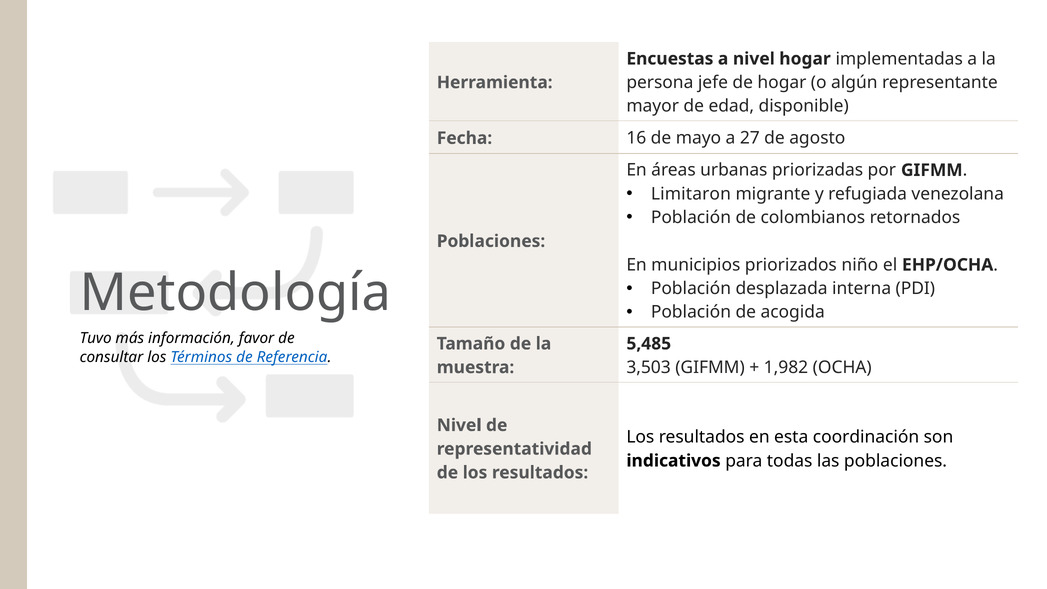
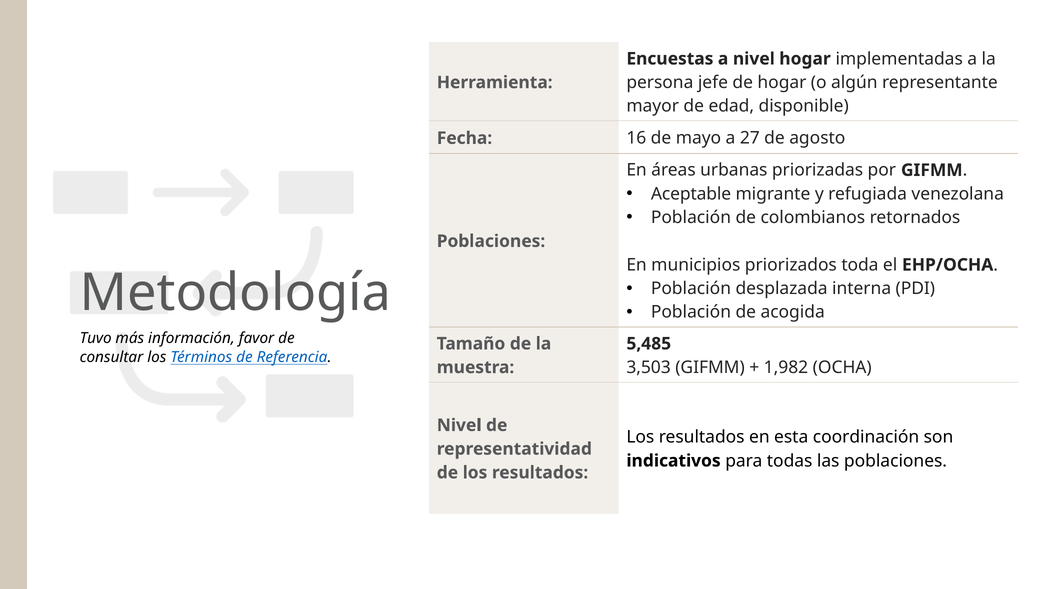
Limitaron: Limitaron -> Aceptable (691, 194)
niño: niño -> toda (860, 265)
